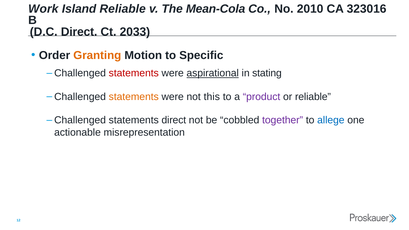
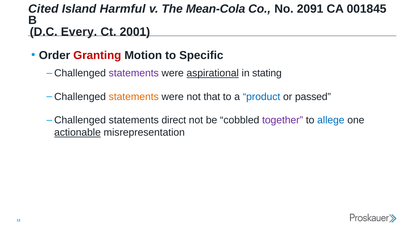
Work: Work -> Cited (43, 9)
Island Reliable: Reliable -> Harmful (123, 9)
2010: 2010 -> 2091 (310, 9)
323016: 323016 -> 001845 (367, 9)
D.C Direct: Direct -> Every (79, 32)
2033: 2033 -> 2001 (135, 32)
Granting colour: orange -> red (97, 55)
statements colour: red -> purple (134, 73)
this: this -> that (212, 97)
product colour: purple -> blue (262, 97)
or reliable: reliable -> passed (313, 97)
actionable underline: none -> present (77, 133)
